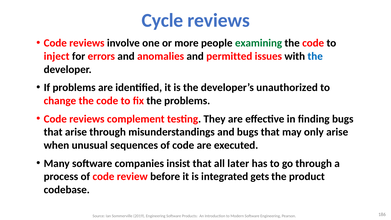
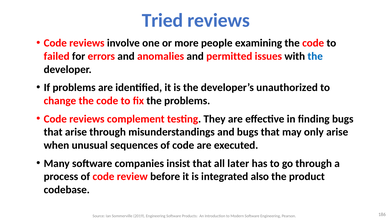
Cycle: Cycle -> Tried (162, 20)
examining colour: green -> black (259, 43)
inject: inject -> failed (57, 56)
gets: gets -> also (260, 177)
